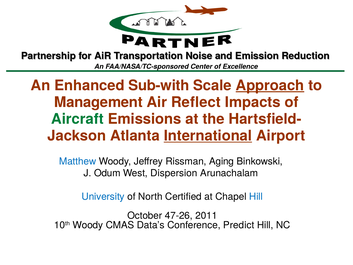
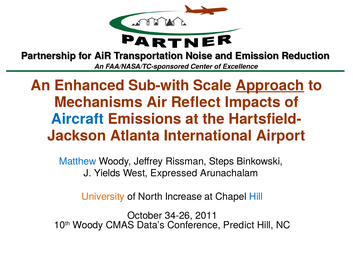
Management: Management -> Mechanisms (98, 102)
Aircraft colour: green -> blue (77, 119)
International underline: present -> none (208, 136)
Aging: Aging -> Steps (222, 161)
Odum: Odum -> Yields (107, 173)
Dispersion: Dispersion -> Expressed (174, 173)
University colour: blue -> orange (103, 197)
Certified: Certified -> Increase (183, 197)
47-26: 47-26 -> 34-26 (179, 215)
